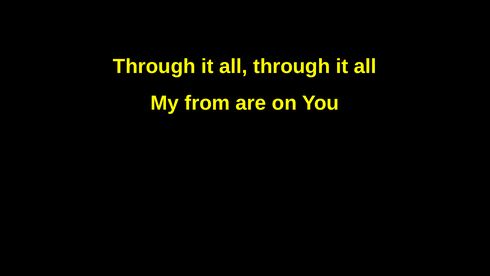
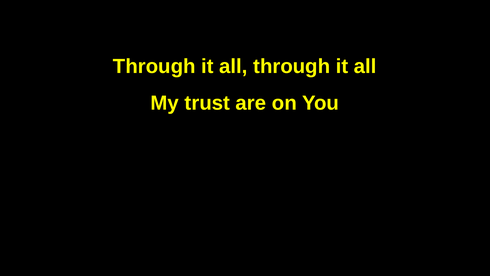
from: from -> trust (207, 103)
